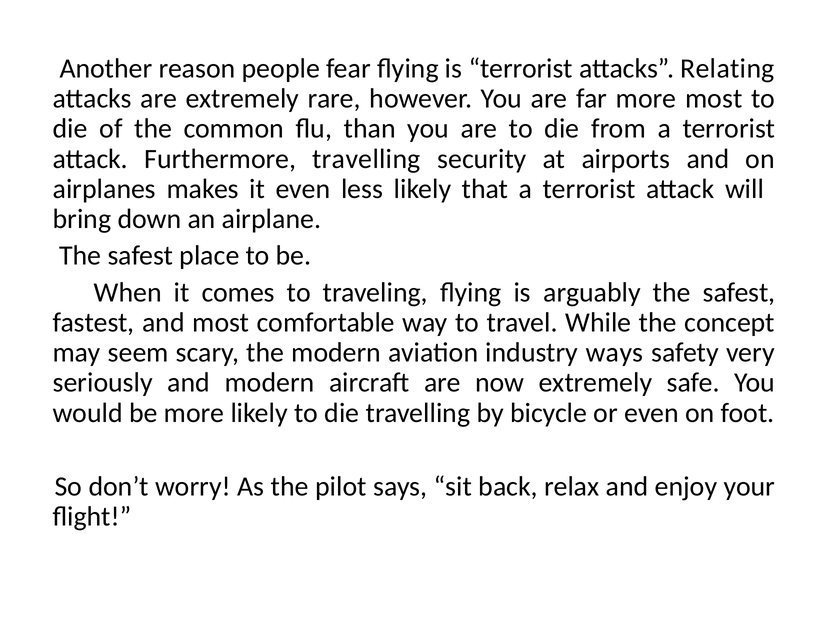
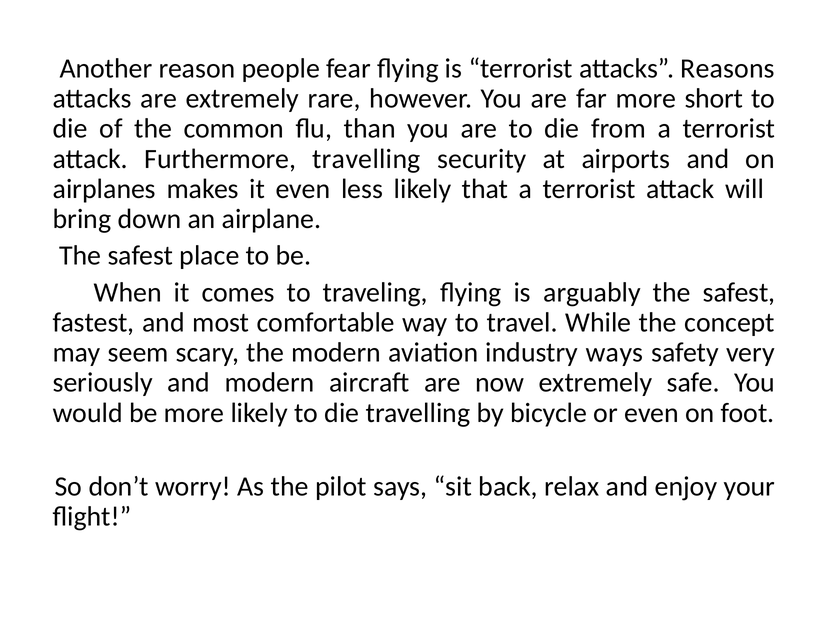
Relating: Relating -> Reasons (728, 69)
more most: most -> short (714, 99)
